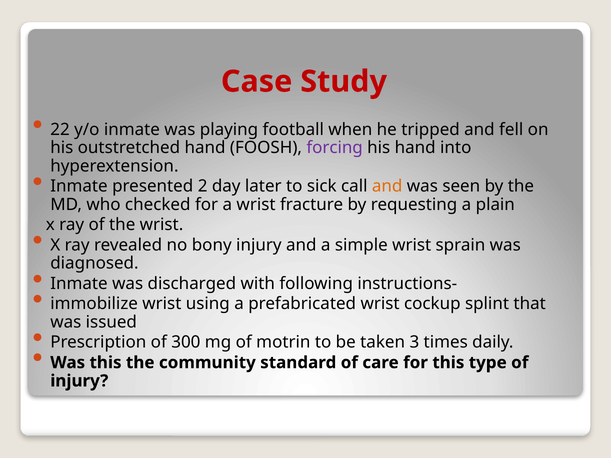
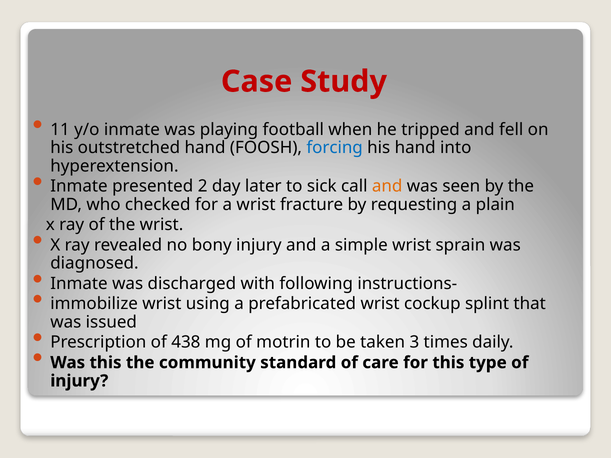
22: 22 -> 11 (60, 130)
forcing colour: purple -> blue (335, 148)
300: 300 -> 438 (186, 343)
